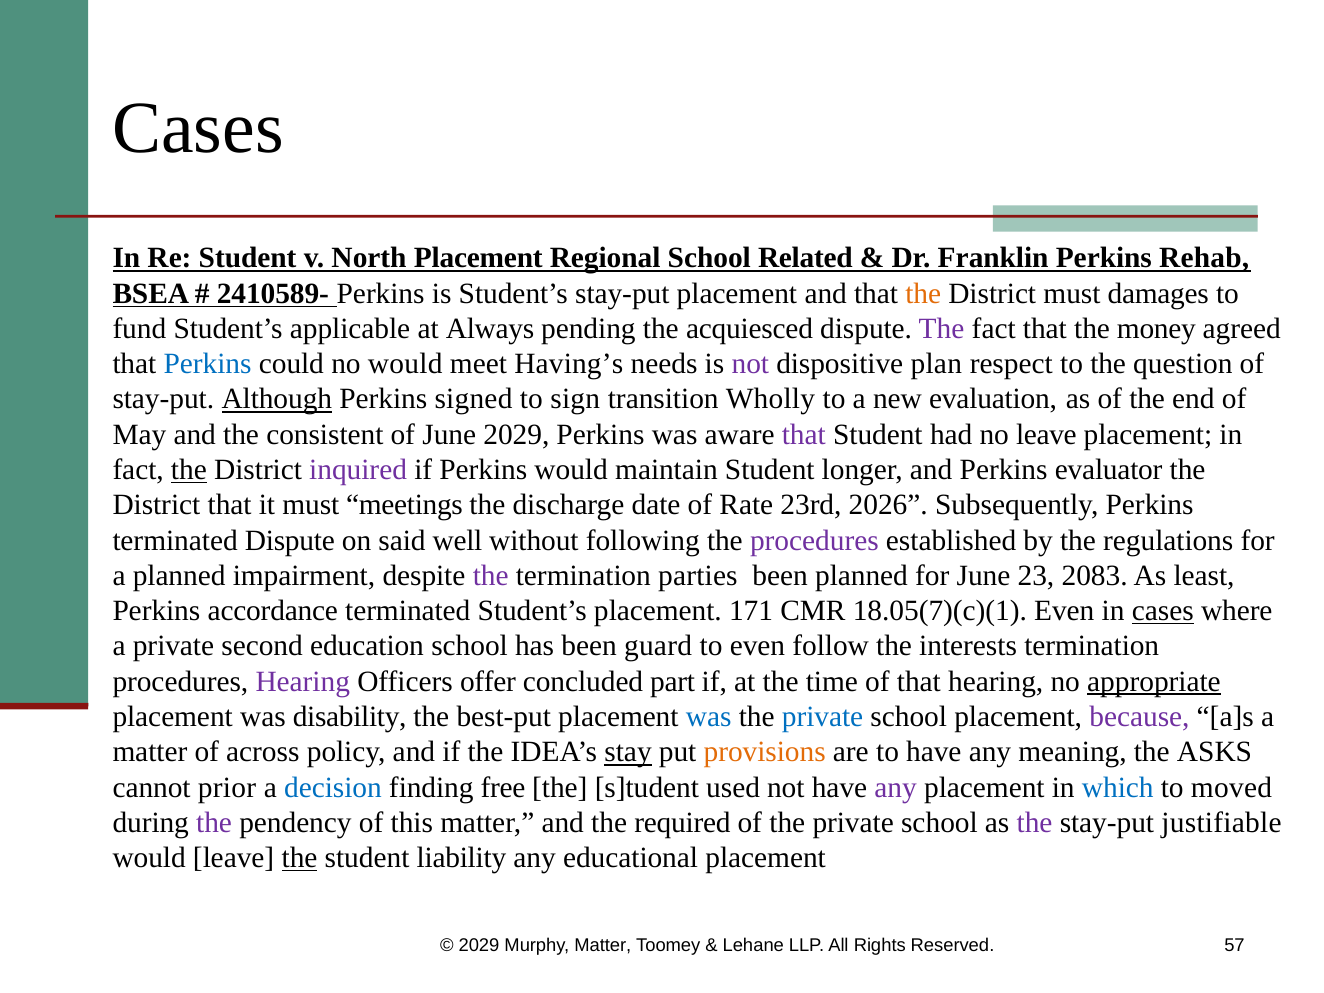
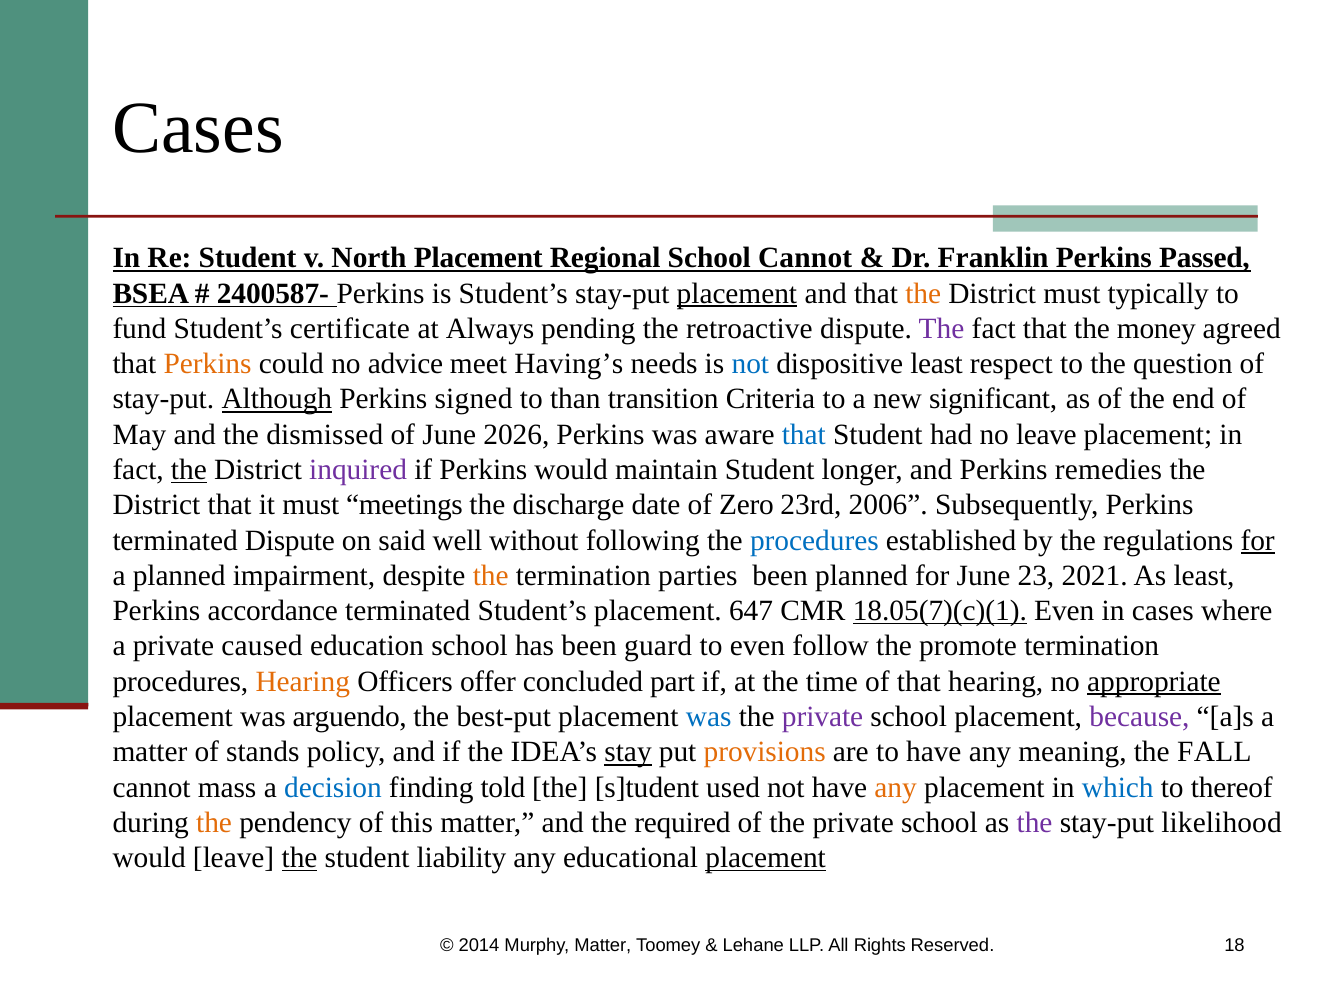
School Related: Related -> Cannot (805, 258)
Rehab: Rehab -> Passed (1204, 258)
2410589-: 2410589- -> 2400587- (273, 293)
placement underline: none -> present (737, 293)
damages: damages -> typically (1158, 293)
applicable: applicable -> certificate (350, 329)
acquiesced: acquiesced -> retroactive (749, 329)
Perkins colour: blue -> orange (208, 364)
no would: would -> advice (405, 364)
not colour: purple -> blue (750, 364)
dispositive plan: plan -> least (937, 364)
sign: sign -> than (575, 399)
Wholly: Wholly -> Criteria (771, 399)
evaluation: evaluation -> significant (993, 399)
consistent: consistent -> dismissed (325, 434)
June 2029: 2029 -> 2026 (516, 434)
that colour: purple -> blue (804, 434)
evaluator: evaluator -> remedies (1109, 470)
Rate: Rate -> Zero (746, 505)
2026: 2026 -> 2006 (888, 505)
procedures colour: purple -> blue (814, 540)
for underline: none -> present (1258, 540)
the colour: purple -> orange (491, 576)
2083: 2083 -> 2021 (1095, 576)
171: 171 -> 647 (751, 611)
18.05(7)(c)(1 underline: none -> present (940, 611)
cases underline: present -> none (1163, 611)
second: second -> caused (262, 646)
interests: interests -> promote (968, 646)
Hearing colour: purple -> orange (303, 681)
disability: disability -> arguendo (350, 717)
private colour: blue -> purple (823, 717)
across: across -> stands (263, 752)
ASKS: ASKS -> FALL (1214, 752)
prior: prior -> mass (227, 787)
free: free -> told (503, 787)
any colour: purple -> orange (896, 787)
moved: moved -> thereof (1232, 787)
the colour: purple -> orange (214, 823)
justifiable: justifiable -> likelihood (1222, 823)
placement underline: none -> present (766, 858)
2029: 2029 -> 2014 (479, 946)
57: 57 -> 18 (1234, 946)
